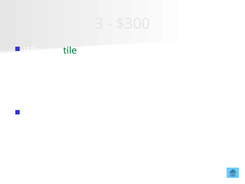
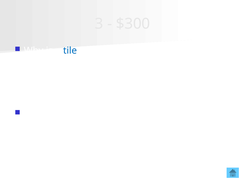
tile colour: green -> blue (70, 50)
